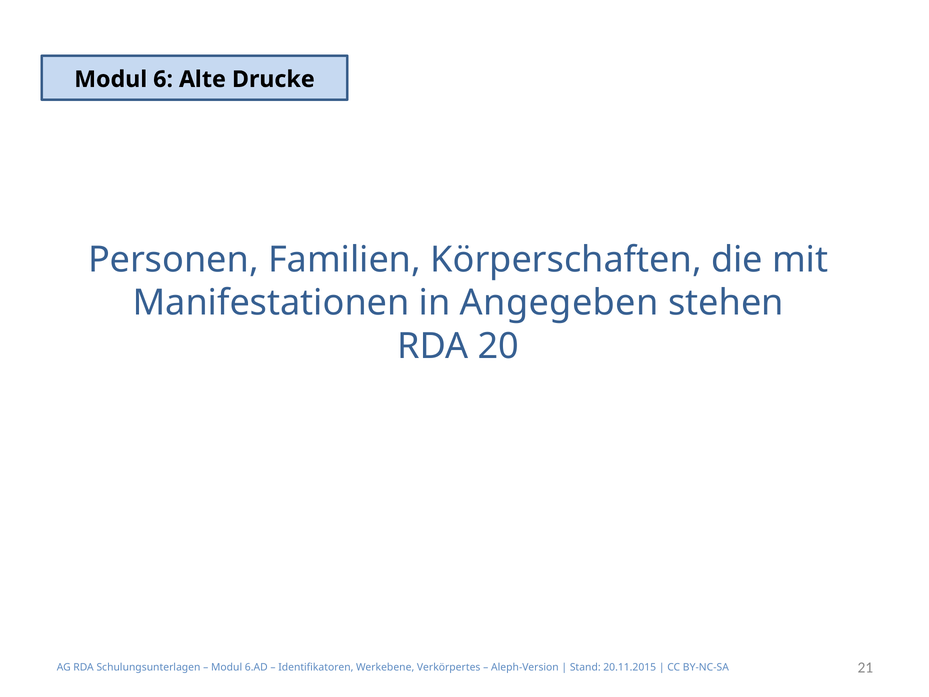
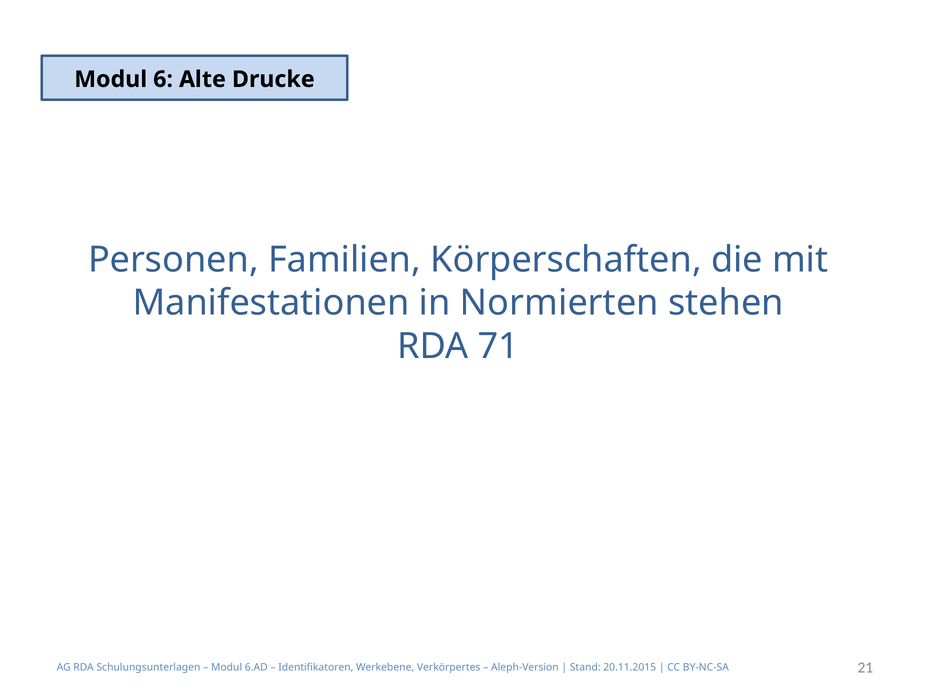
Angegeben: Angegeben -> Normierten (559, 303)
20: 20 -> 71 (498, 346)
